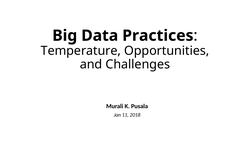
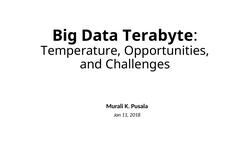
Practices: Practices -> Terabyte (158, 35)
